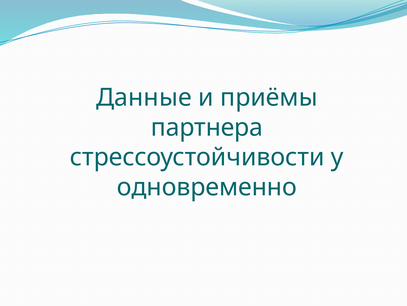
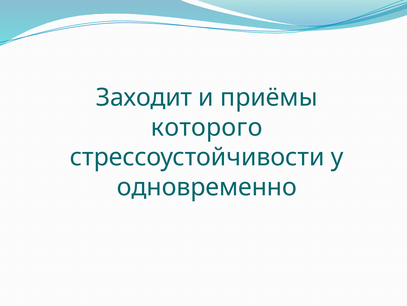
Данные: Данные -> Заходит (144, 97)
партнера: партнера -> которого (207, 127)
